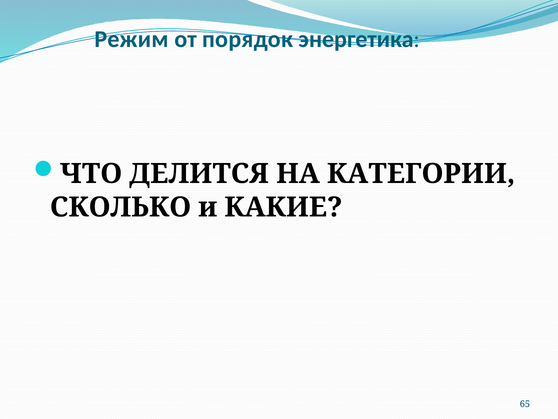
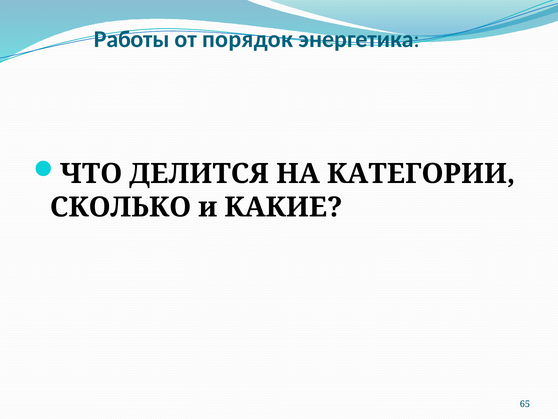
Режим: Режим -> Работы (132, 39)
